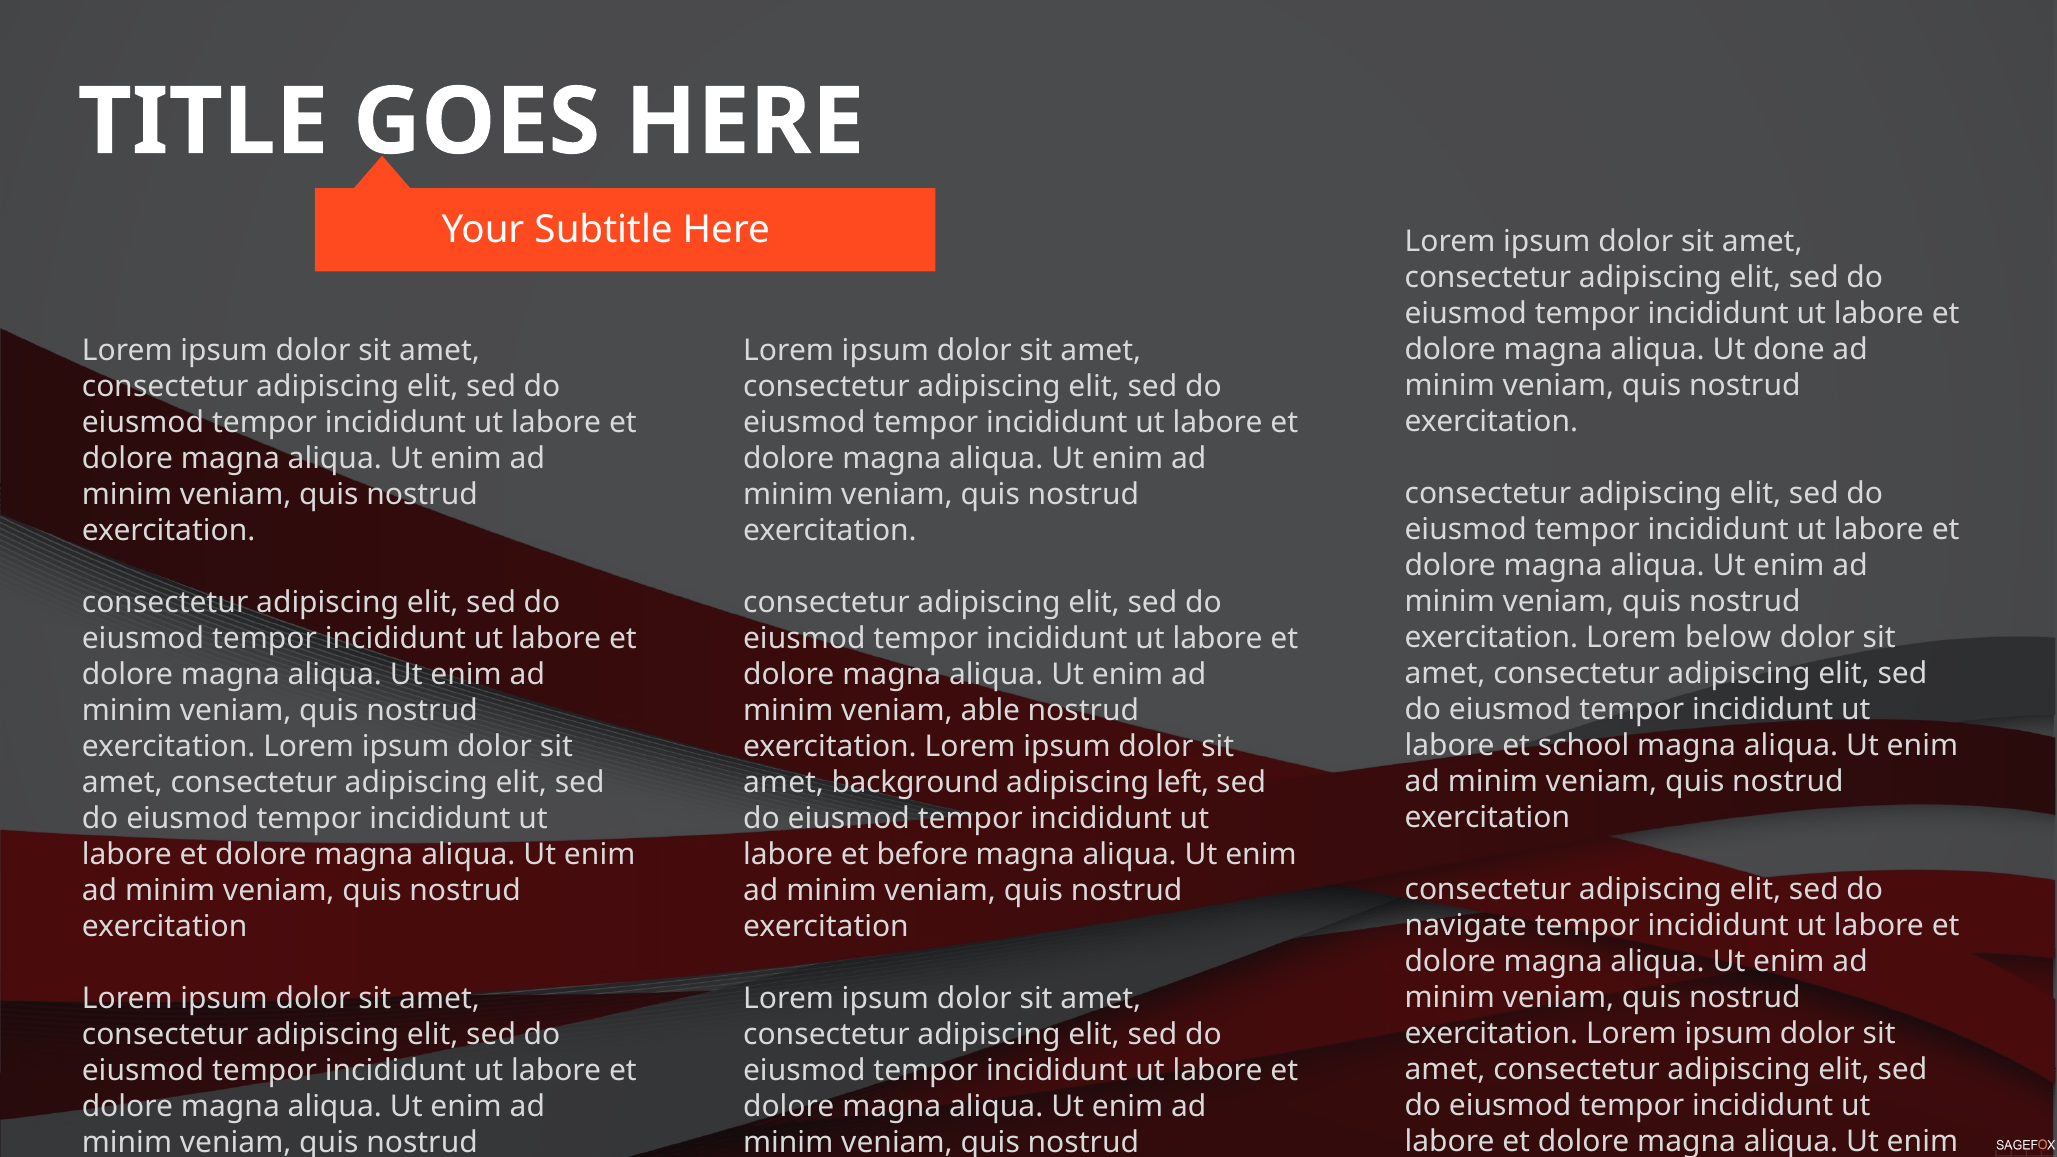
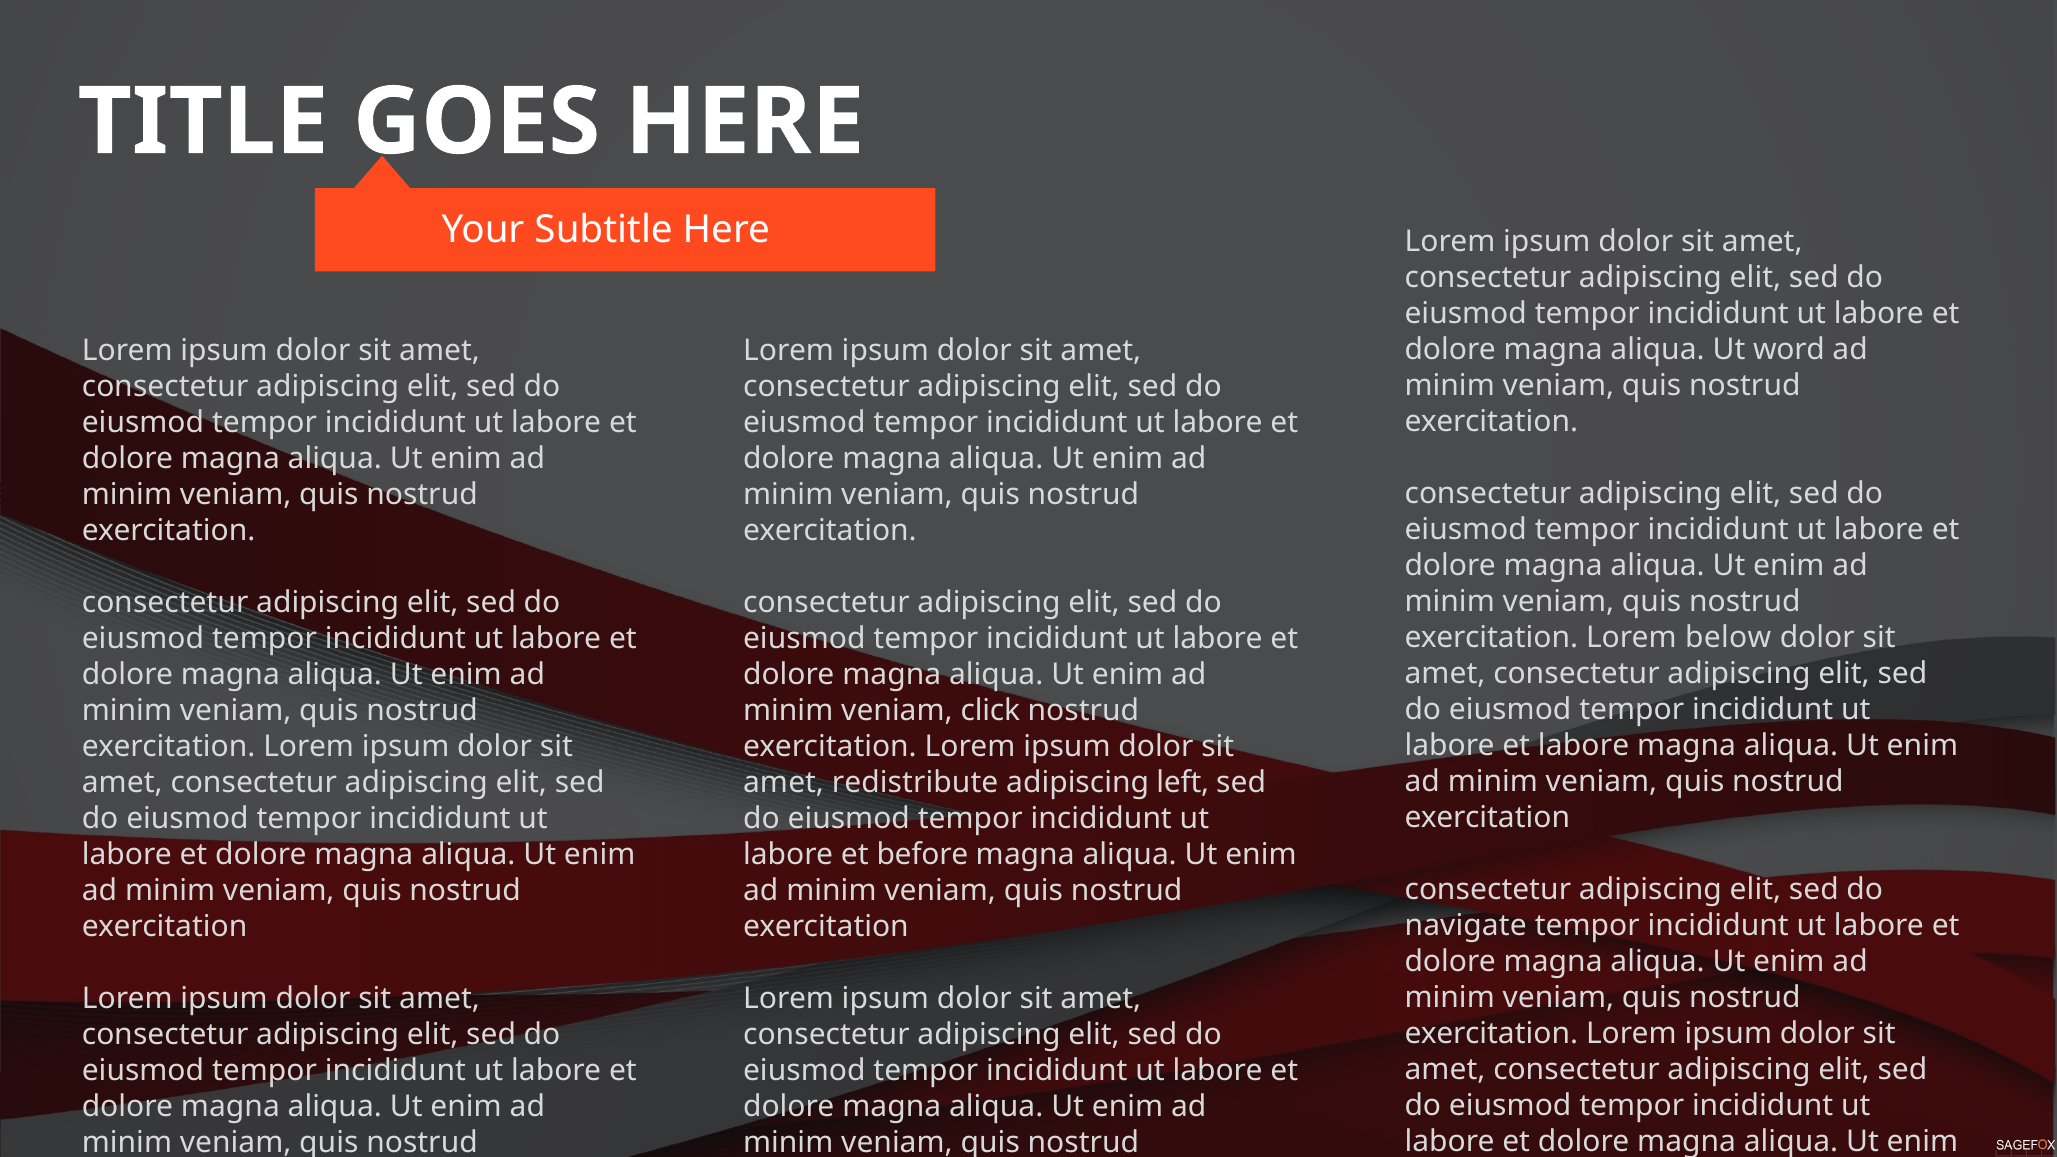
done: done -> word (1789, 349)
able: able -> click (990, 710)
et school: school -> labore (1584, 745)
background: background -> redistribute (915, 782)
